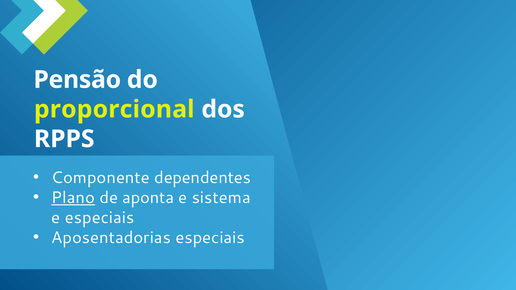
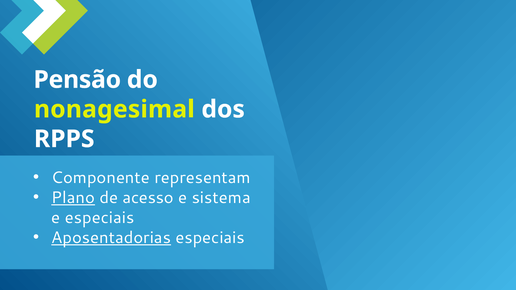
proporcional: proporcional -> nonagesimal (114, 109)
dependentes: dependentes -> representam (202, 178)
aponta: aponta -> acesso (148, 198)
Aposentadorias underline: none -> present (111, 238)
